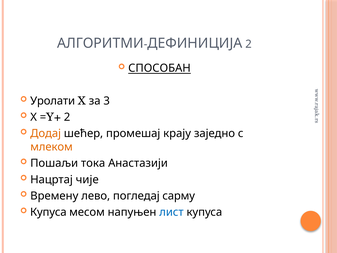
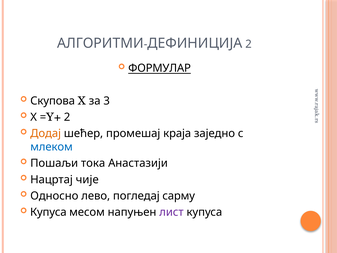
СПОСОБАН: СПОСОБАН -> ФОРМУЛАР (160, 68)
Уролати: Уролати -> Скупова (53, 101)
крају: крају -> краја (177, 133)
млеком colour: orange -> blue (52, 147)
Времену: Времену -> Односно (54, 196)
лист colour: blue -> purple (171, 212)
